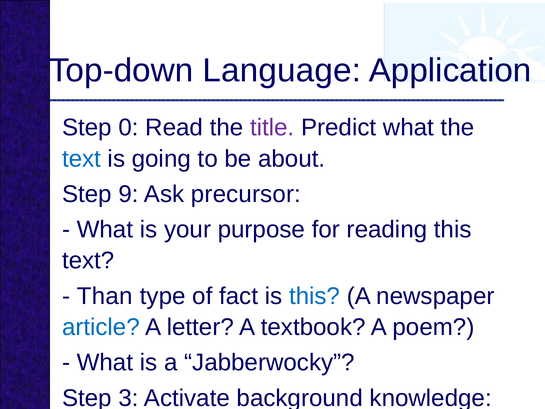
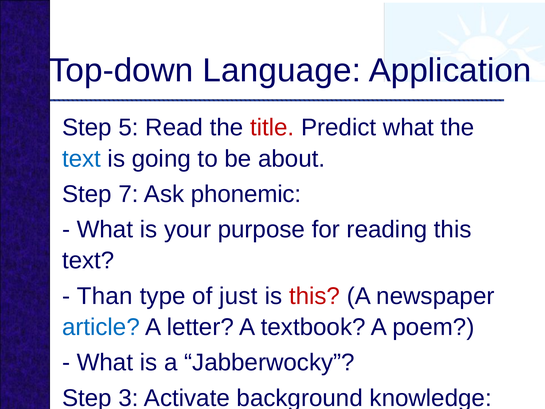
0: 0 -> 5 (128, 128)
title colour: purple -> red (272, 128)
9: 9 -> 7 (128, 194)
precursor: precursor -> phonemic (246, 194)
fact: fact -> just (238, 296)
this colour: blue -> red (315, 296)
